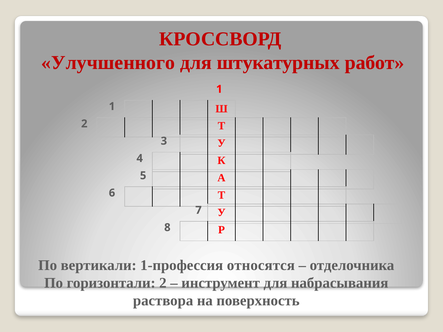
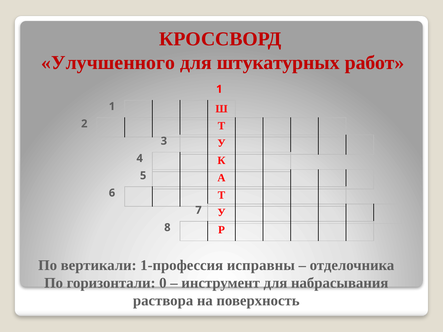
относятся: относятся -> исправны (261, 265)
горизонтали 2: 2 -> 0 (163, 283)
